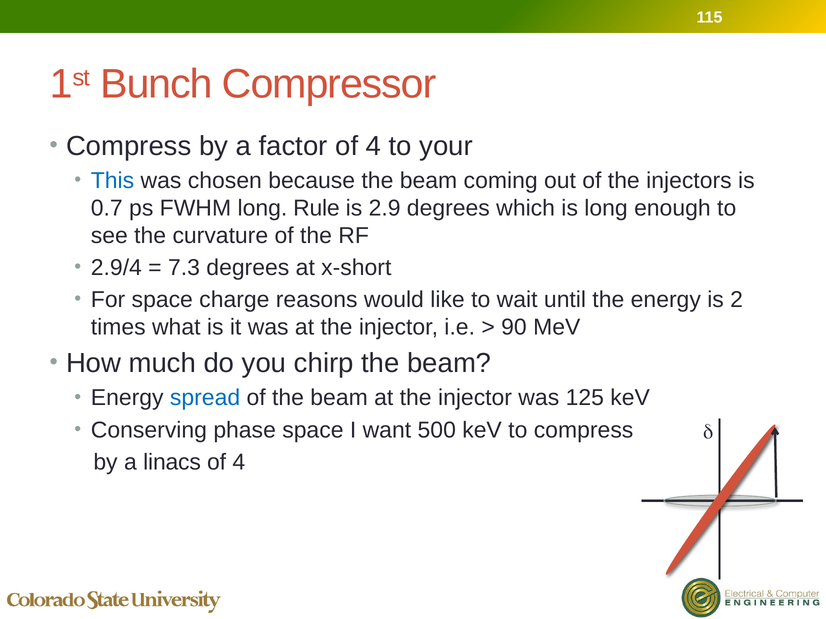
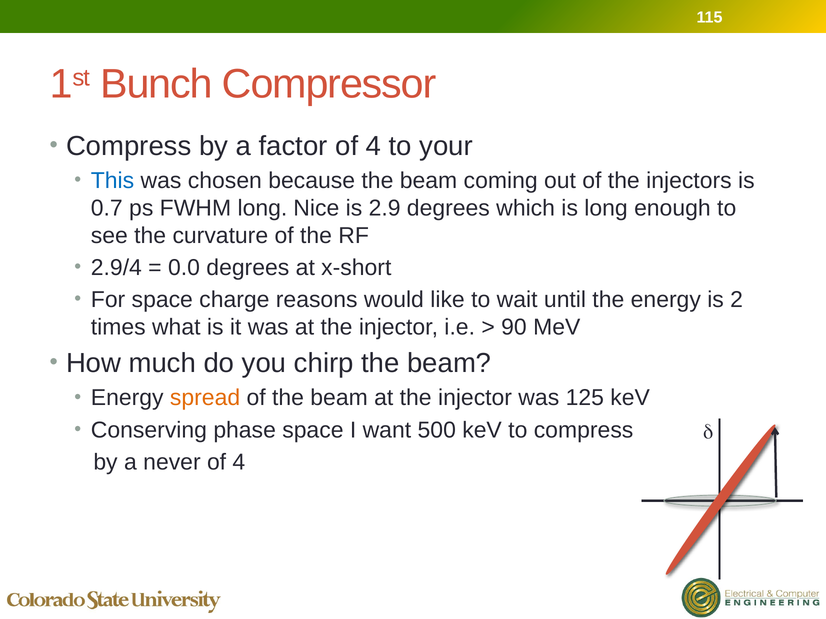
Rule: Rule -> Nice (316, 208)
7.3: 7.3 -> 0.0 (184, 268)
spread colour: blue -> orange (205, 398)
linacs: linacs -> never (172, 462)
